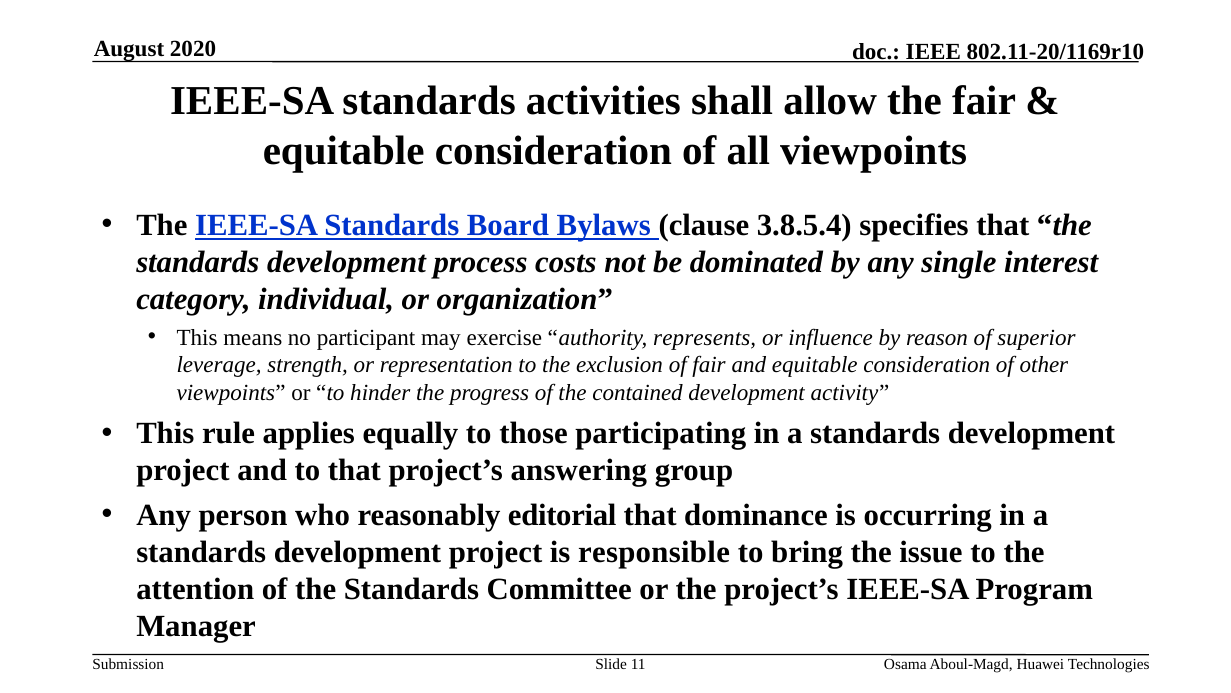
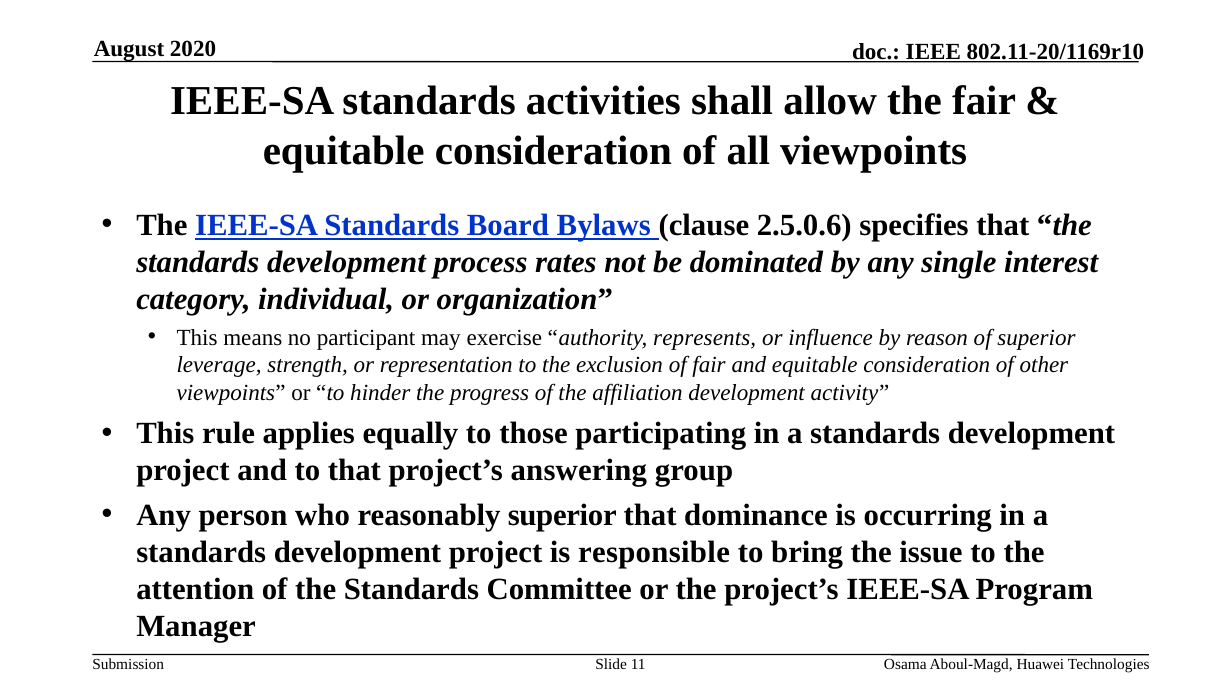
3.8.5.4: 3.8.5.4 -> 2.5.0.6 (804, 225)
costs: costs -> rates (566, 262)
contained: contained -> affiliation (638, 393)
reasonably editorial: editorial -> superior (562, 515)
